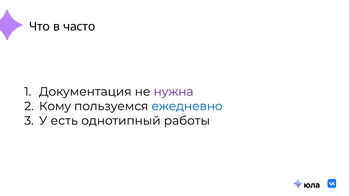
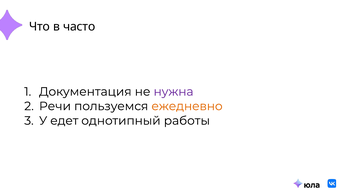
Кому: Кому -> Речи (55, 106)
ежедневно colour: blue -> orange (187, 106)
есть: есть -> едет (64, 121)
